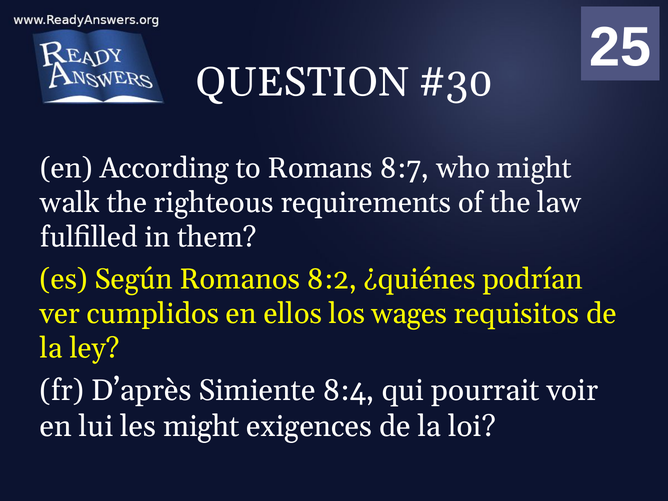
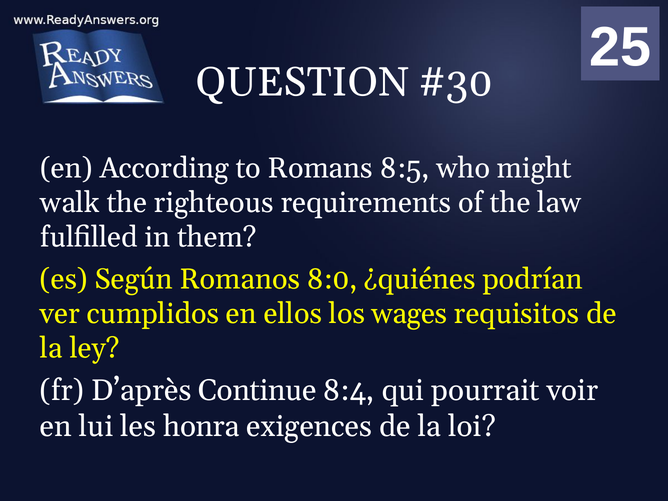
8:7: 8:7 -> 8:5 (405, 168)
8:2: 8:2 -> 8:0 (332, 279)
Simiente: Simiente -> Continue (257, 391)
les might: might -> honra (201, 426)
